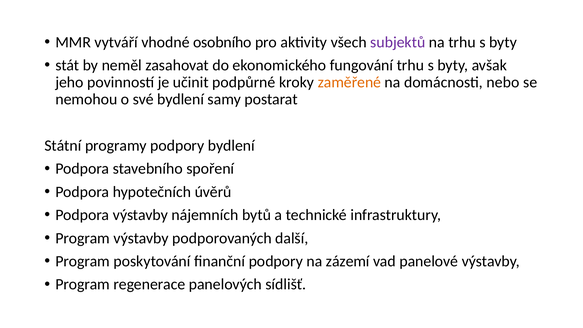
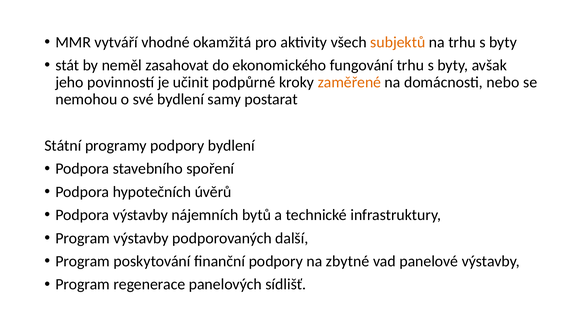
osobního: osobního -> okamžitá (222, 42)
subjektů colour: purple -> orange (398, 42)
zázemí: zázemí -> zbytné (348, 261)
